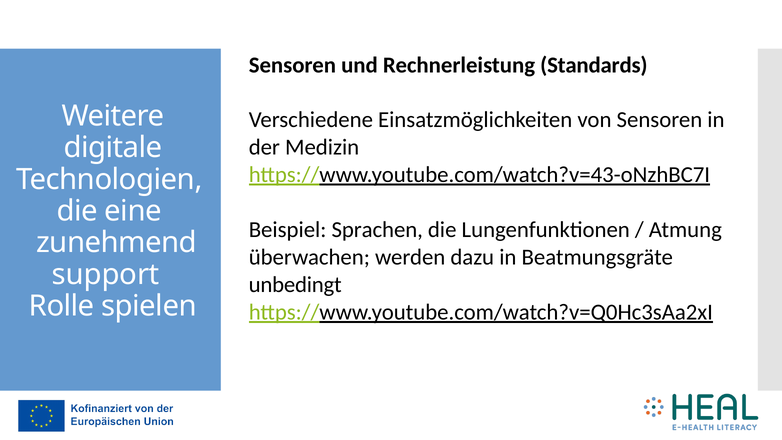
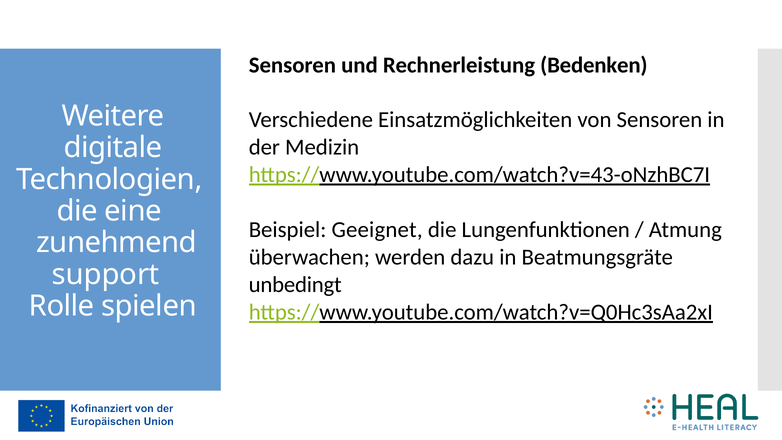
Standards: Standards -> Bedenken (594, 65)
Sprachen: Sprachen -> Geeignet (377, 230)
